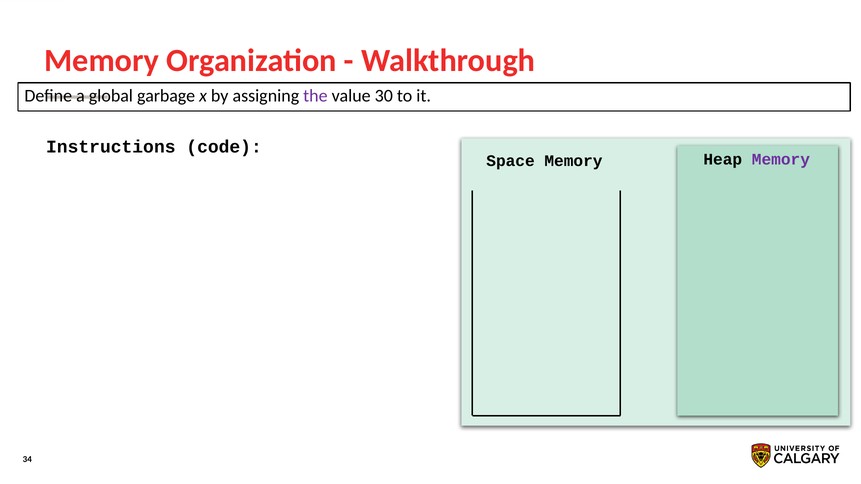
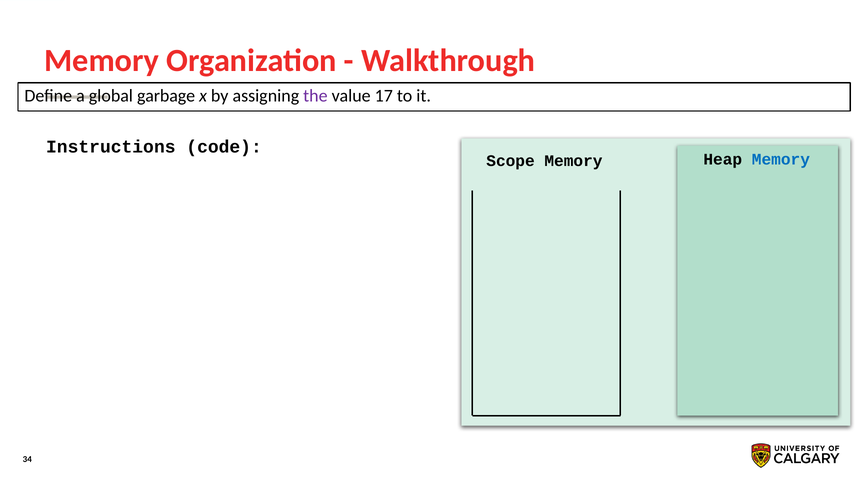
30: 30 -> 17 (384, 96)
Space: Space -> Scope (511, 161)
Memory colour: purple -> blue (781, 160)
